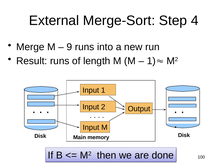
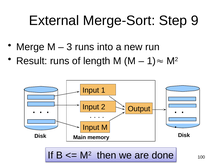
4: 4 -> 9 (195, 21)
9: 9 -> 3 (69, 47)
